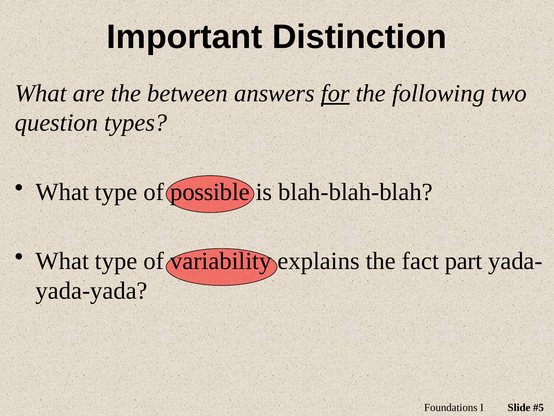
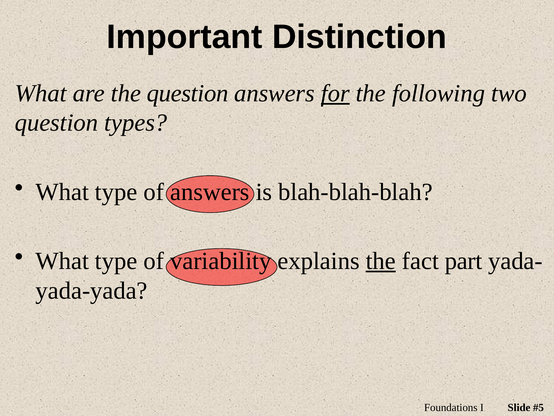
the between: between -> question (188, 93)
of possible: possible -> answers (210, 192)
the underline: none -> present (381, 261)
